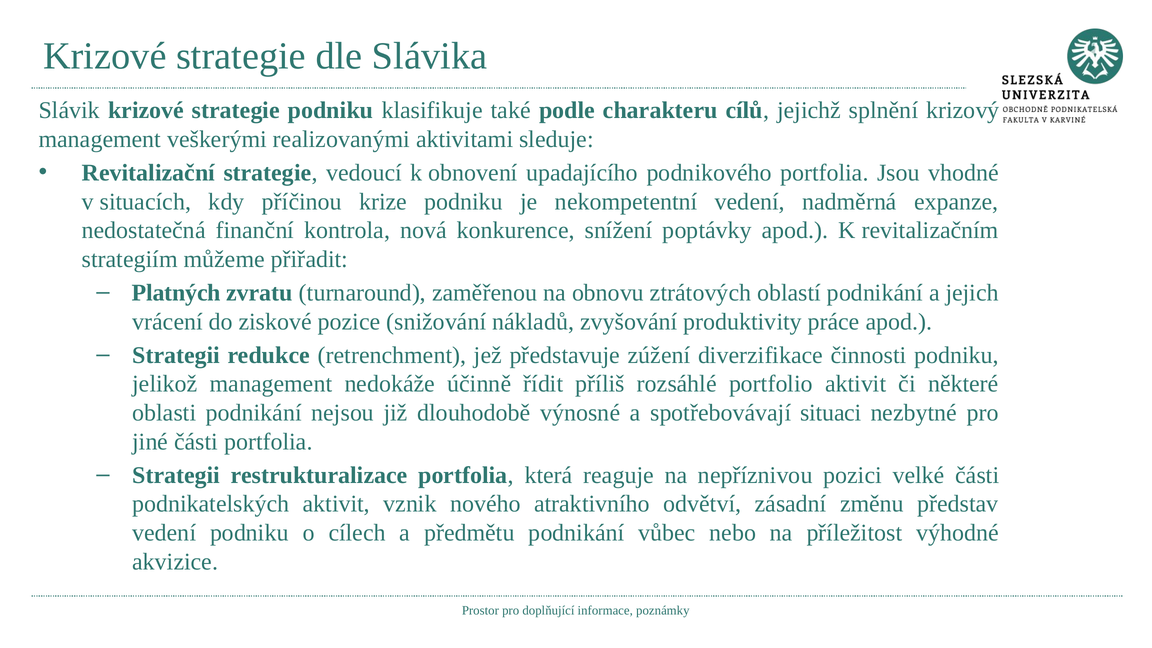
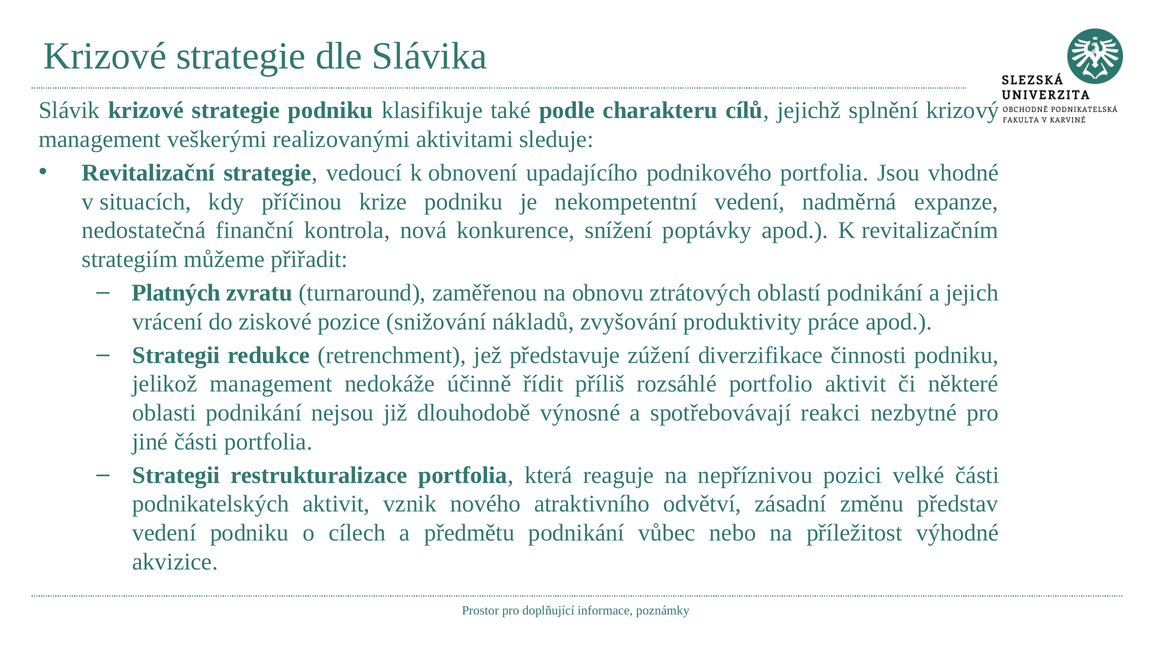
situaci: situaci -> reakci (831, 413)
